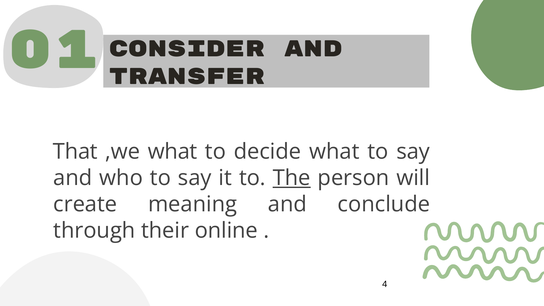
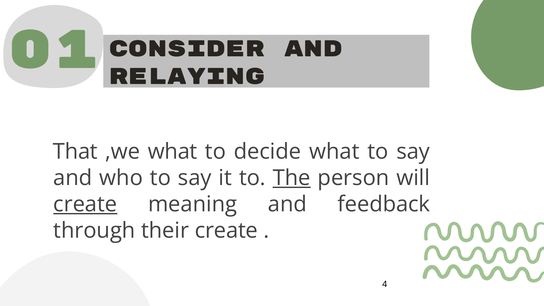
transfer: transfer -> relaying (187, 77)
create underline: none -> present (85, 204)
conclude: conclude -> feedback (384, 204)
their online: online -> create (226, 231)
